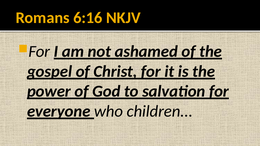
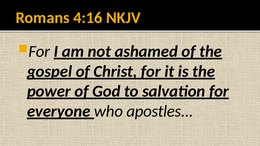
6:16: 6:16 -> 4:16 (88, 18)
children: children -> apostles (160, 111)
